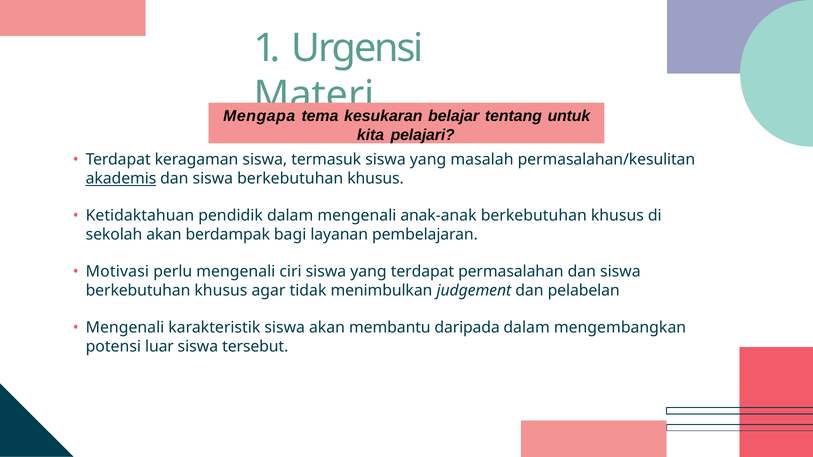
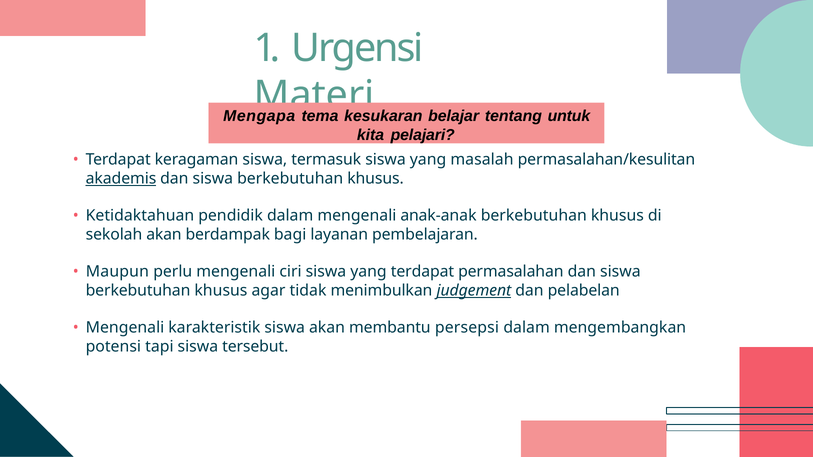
Motivasi: Motivasi -> Maupun (117, 272)
judgement underline: none -> present (474, 291)
daripada: daripada -> persepsi (467, 328)
luar: luar -> tapi (159, 347)
